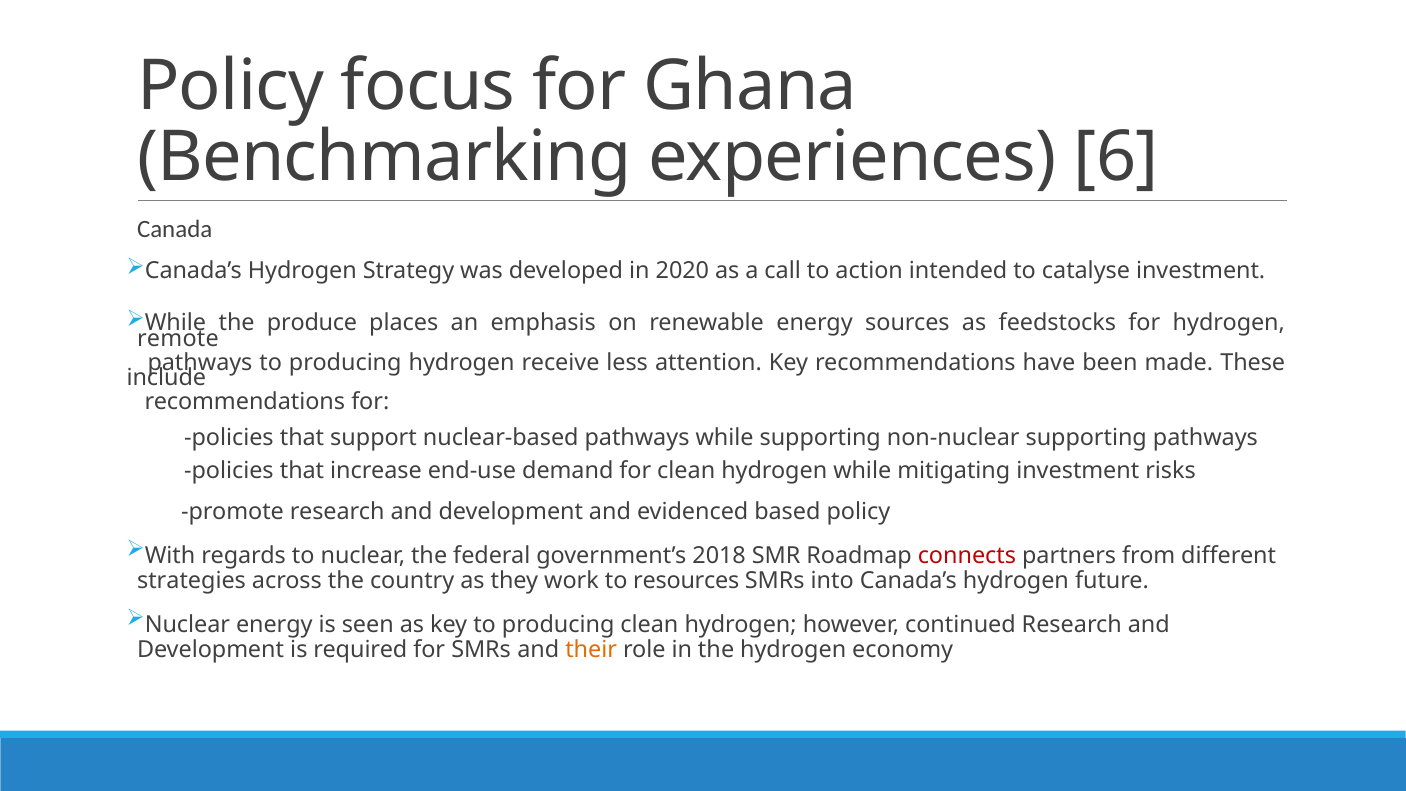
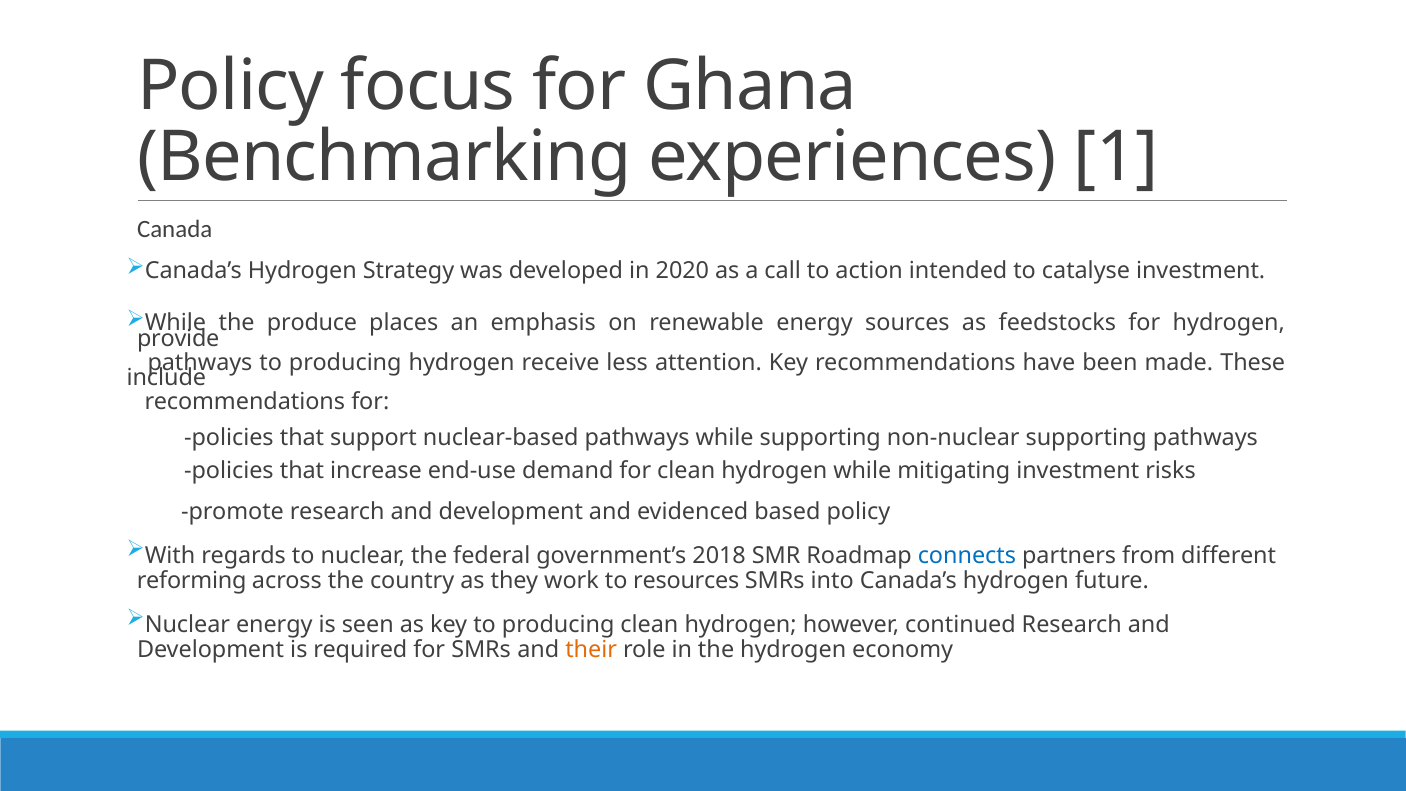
6: 6 -> 1 (1116, 158)
remote: remote -> provide (178, 339)
connects colour: red -> blue (967, 556)
strategies: strategies -> reforming (192, 581)
